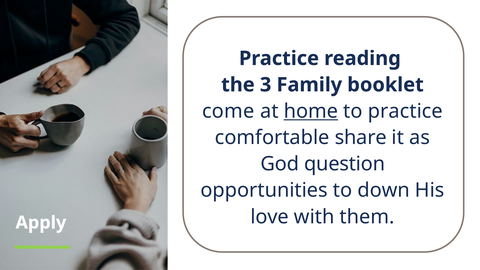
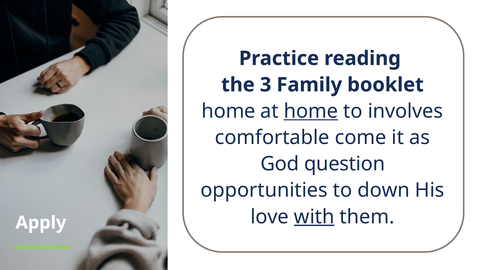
come: come -> home (229, 111)
to practice: practice -> involves (405, 111)
share: share -> come (361, 138)
with underline: none -> present (314, 217)
